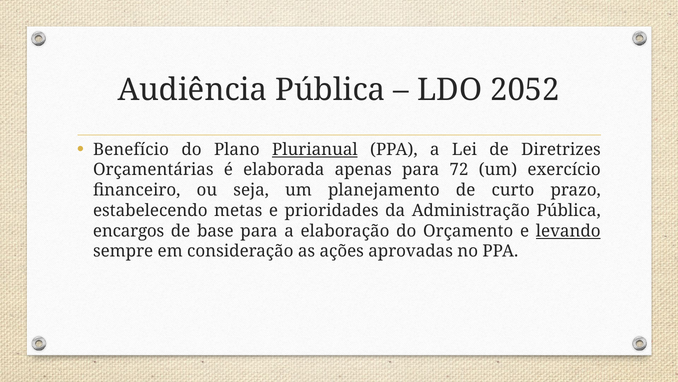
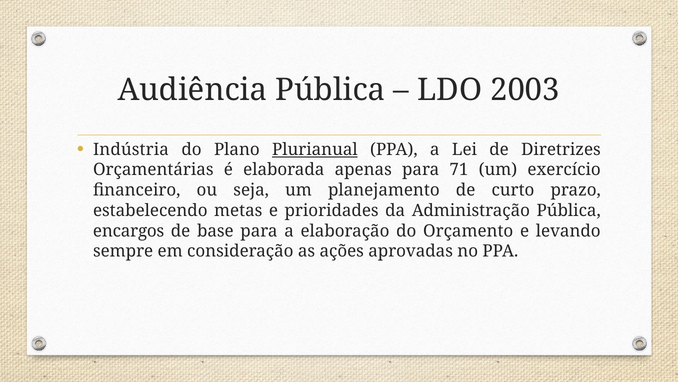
2052: 2052 -> 2003 (525, 90)
Benefício: Benefício -> Indústria (131, 149)
72: 72 -> 71 (459, 170)
levando underline: present -> none (568, 231)
